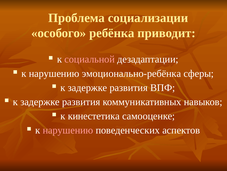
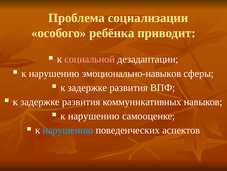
эмоционально-ребёнка: эмоционально-ребёнка -> эмоционально-навыков (132, 73)
кинестетика: кинестетика -> нарушению (94, 116)
нарушению colour: pink -> light blue (68, 130)
